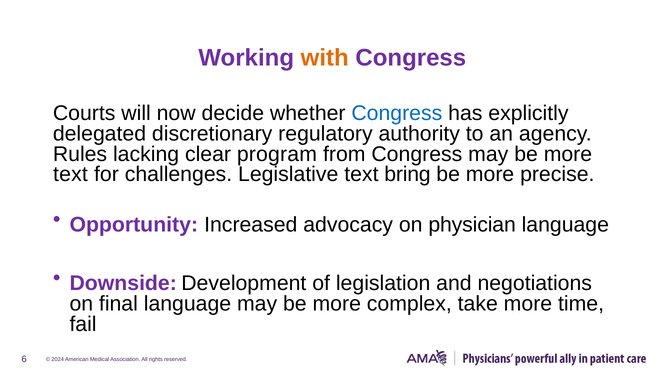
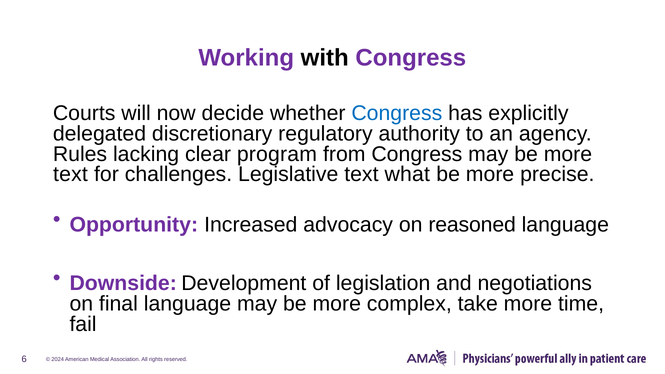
with colour: orange -> black (325, 58)
bring: bring -> what (407, 174)
physician: physician -> reasoned (472, 225)
